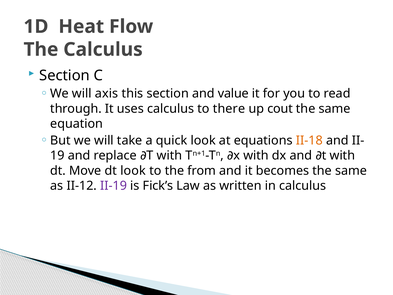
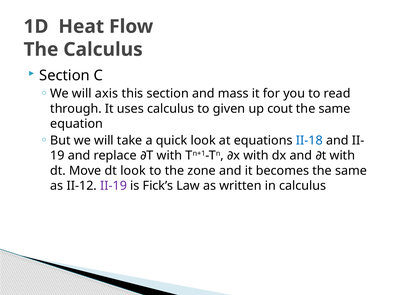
value: value -> mass (233, 93)
there: there -> given (229, 109)
II-18 colour: orange -> blue (309, 140)
from: from -> zone (202, 171)
